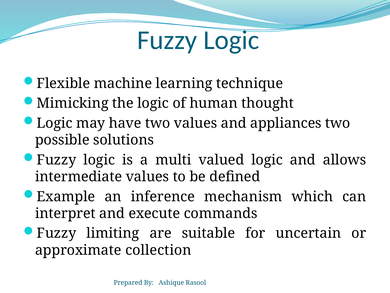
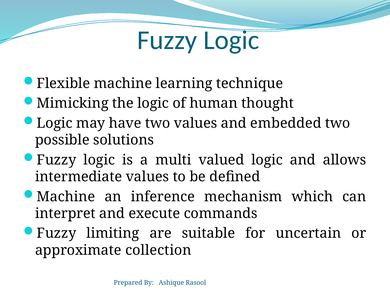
appliances: appliances -> embedded (286, 123)
Example: Example -> Machine (66, 196)
